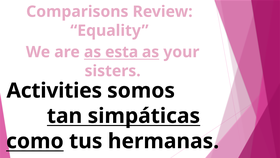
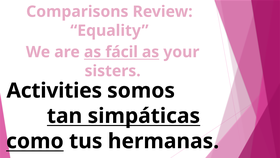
esta: esta -> fácil (122, 52)
